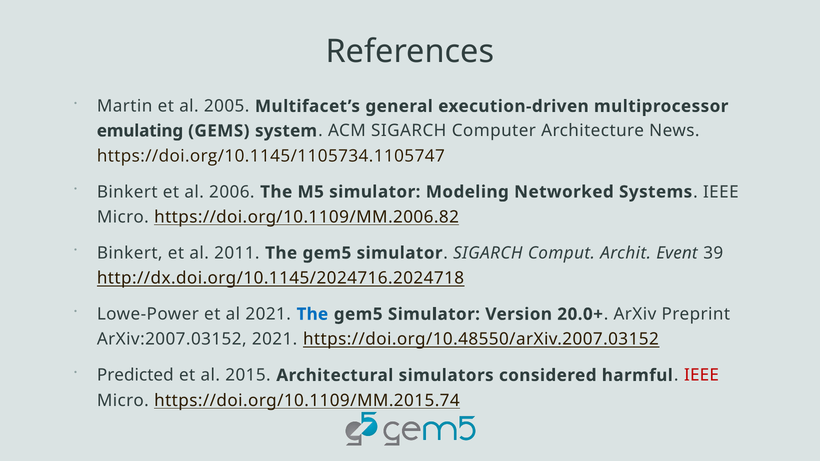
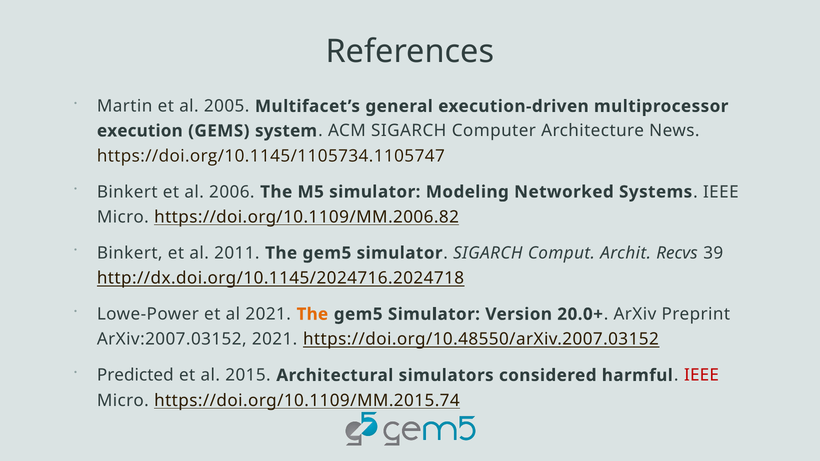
emulating: emulating -> execution (140, 131)
Event: Event -> Recvs (677, 253)
The colour: blue -> orange (312, 314)
